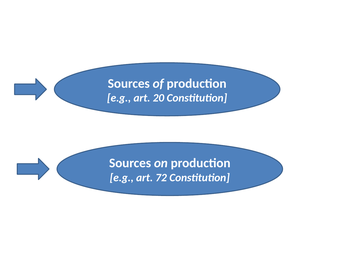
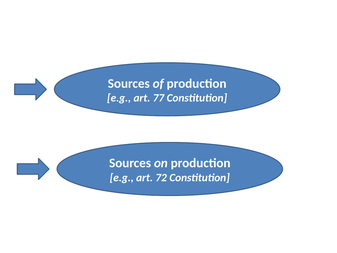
20: 20 -> 77 (159, 98)
